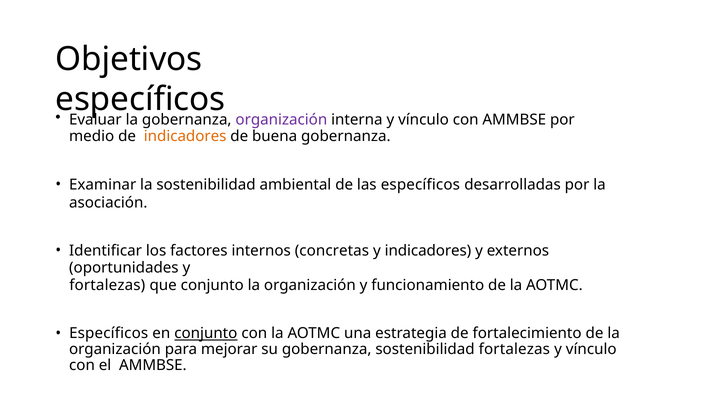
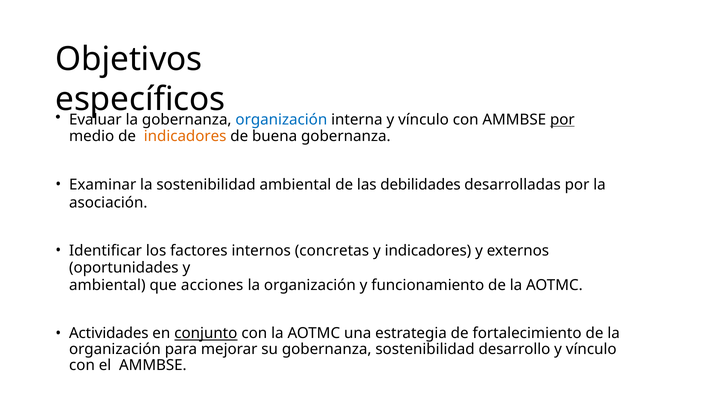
organización colour: purple -> blue (281, 120)
por underline: none -> present (562, 120)
las específicos: específicos -> debilidades (421, 185)
fortalezas: fortalezas -> ambiental (107, 285)
que conjunto: conjunto -> acciones (212, 285)
Específicos: Específicos -> Actividades (109, 333)
sostenibilidad fortalezas: fortalezas -> desarrollo (514, 349)
